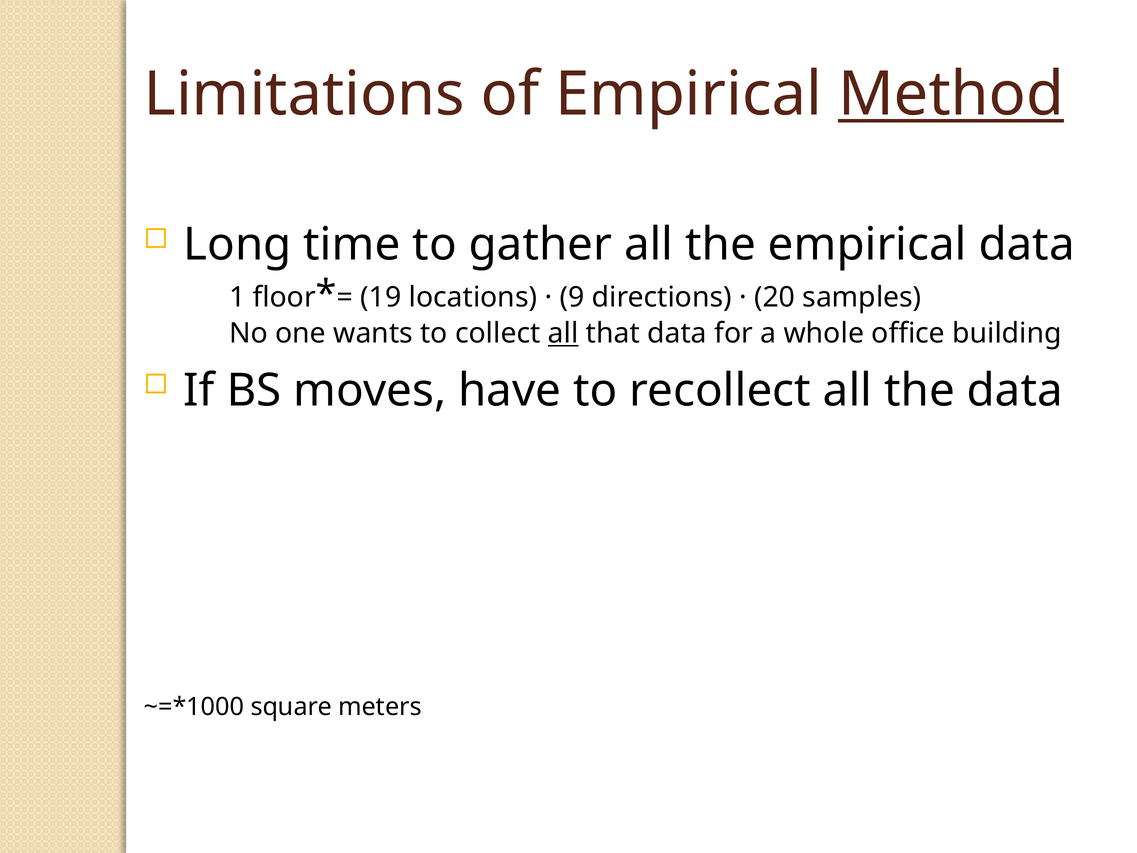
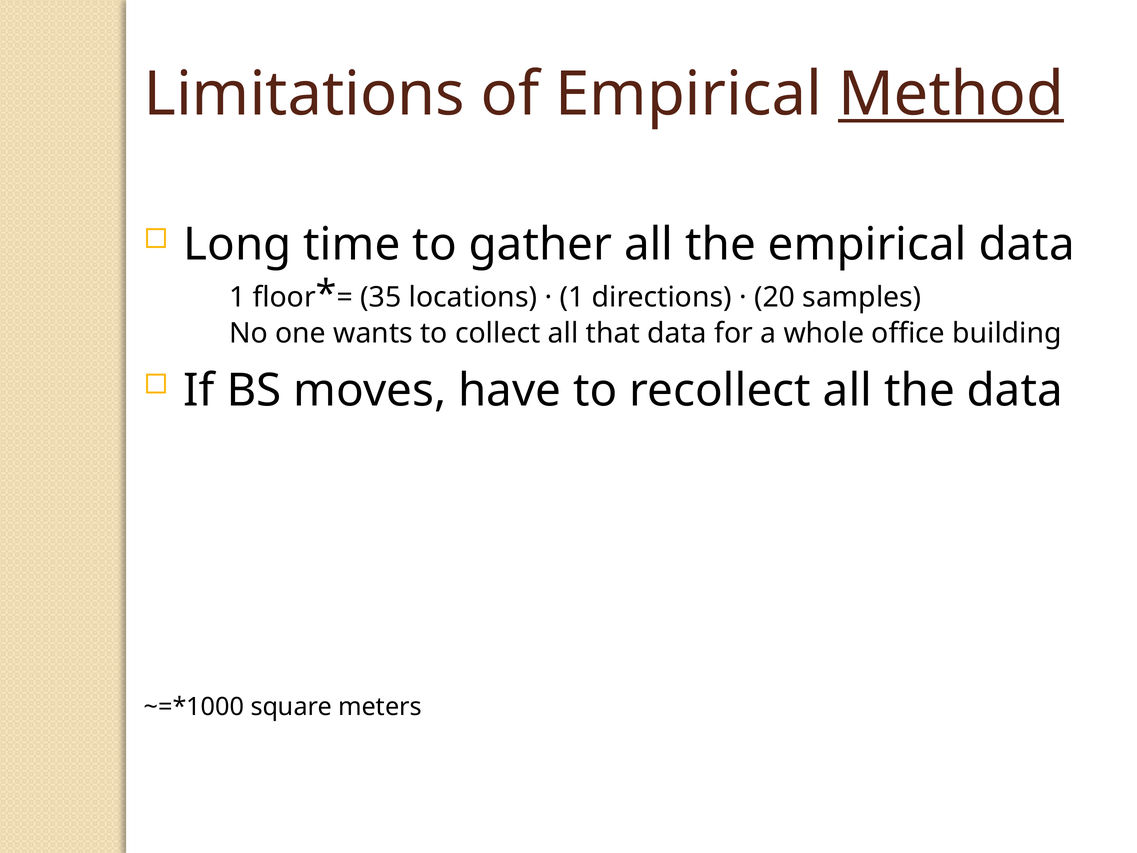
19: 19 -> 35 (381, 298)
9: 9 -> 1 (572, 298)
all underline: present -> none (563, 334)
